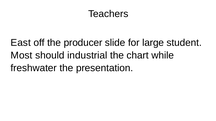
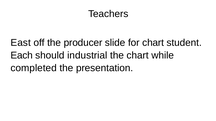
for large: large -> chart (153, 43)
Most: Most -> Each (22, 56)
freshwater: freshwater -> completed (34, 68)
